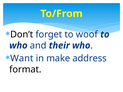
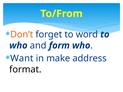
Don’t colour: black -> orange (22, 35)
woof: woof -> word (87, 35)
their: their -> form (59, 46)
